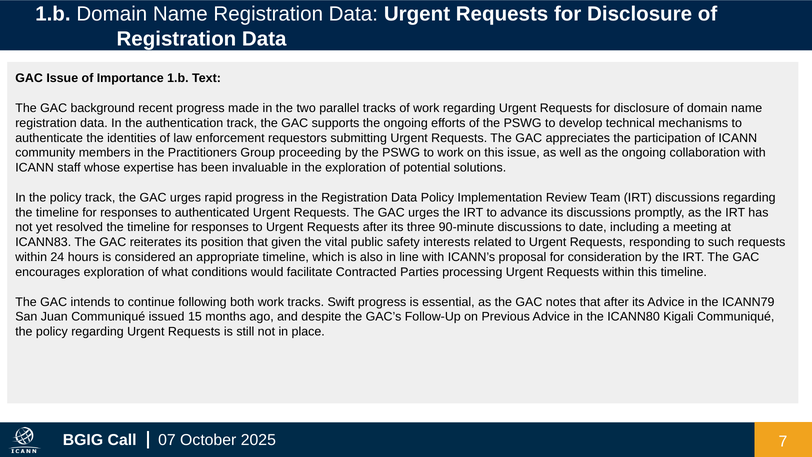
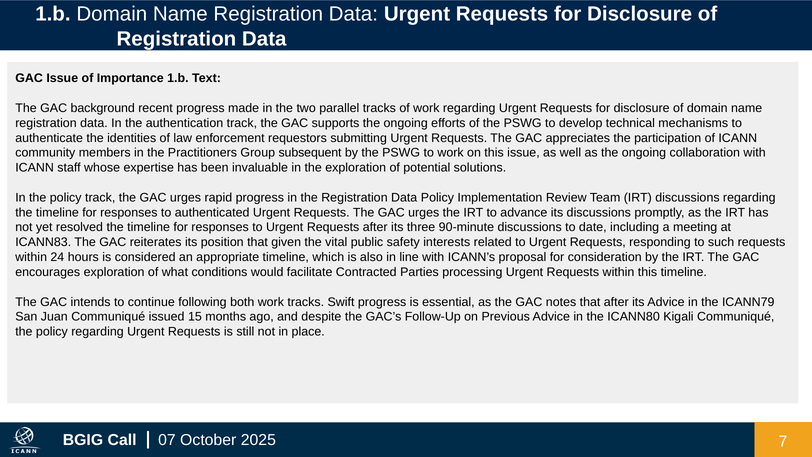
proceeding: proceeding -> subsequent (310, 153)
